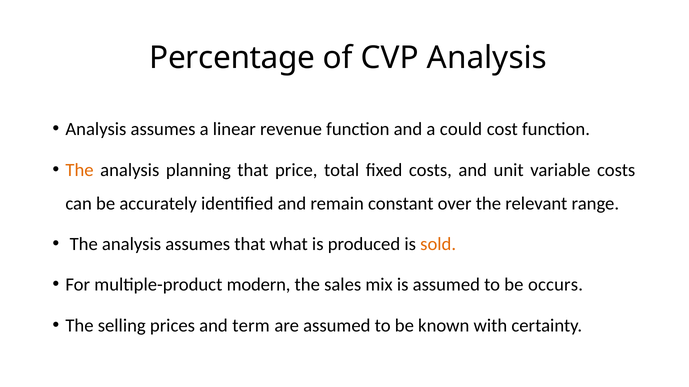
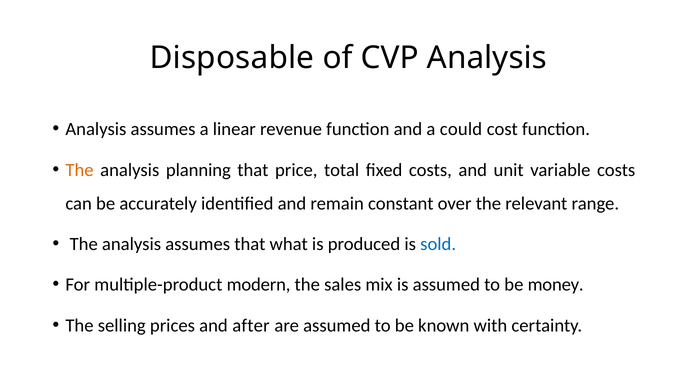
Percentage: Percentage -> Disposable (232, 58)
sold colour: orange -> blue (438, 245)
occurs: occurs -> money (556, 285)
term: term -> after (251, 326)
